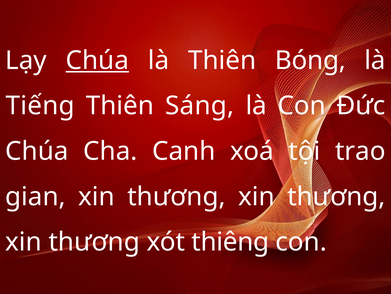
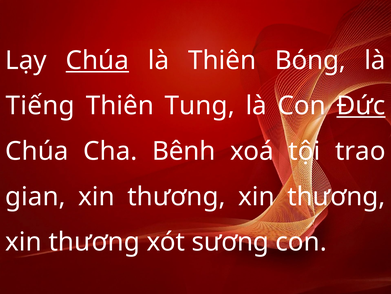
Sáng: Sáng -> Tụng (200, 106)
Đức underline: none -> present (361, 106)
Canh: Canh -> Bênh (184, 151)
thiêng: thiêng -> sương (230, 242)
